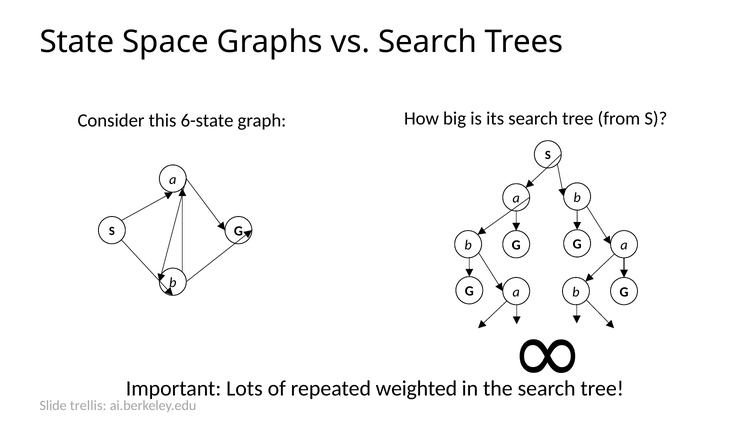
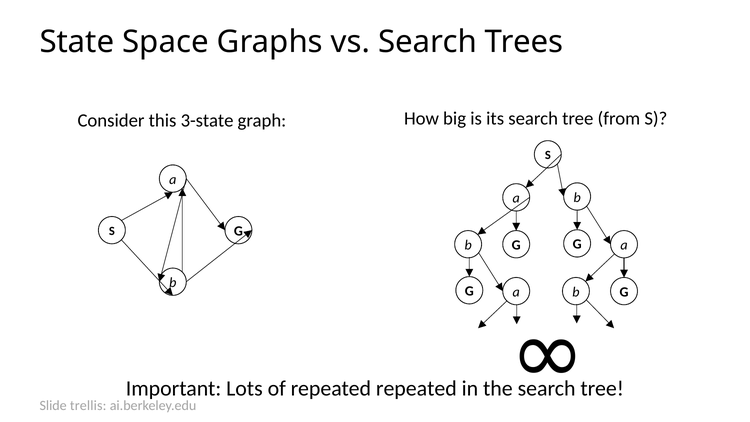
6-state: 6-state -> 3-state (207, 120)
repeated weighted: weighted -> repeated (416, 388)
